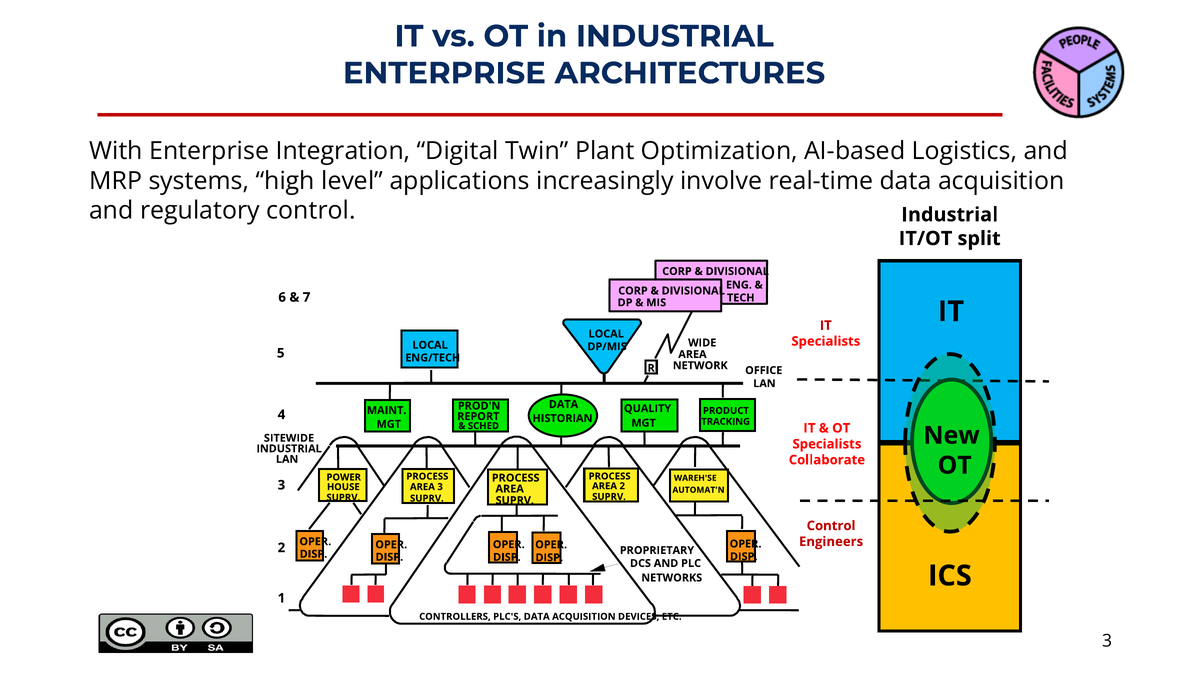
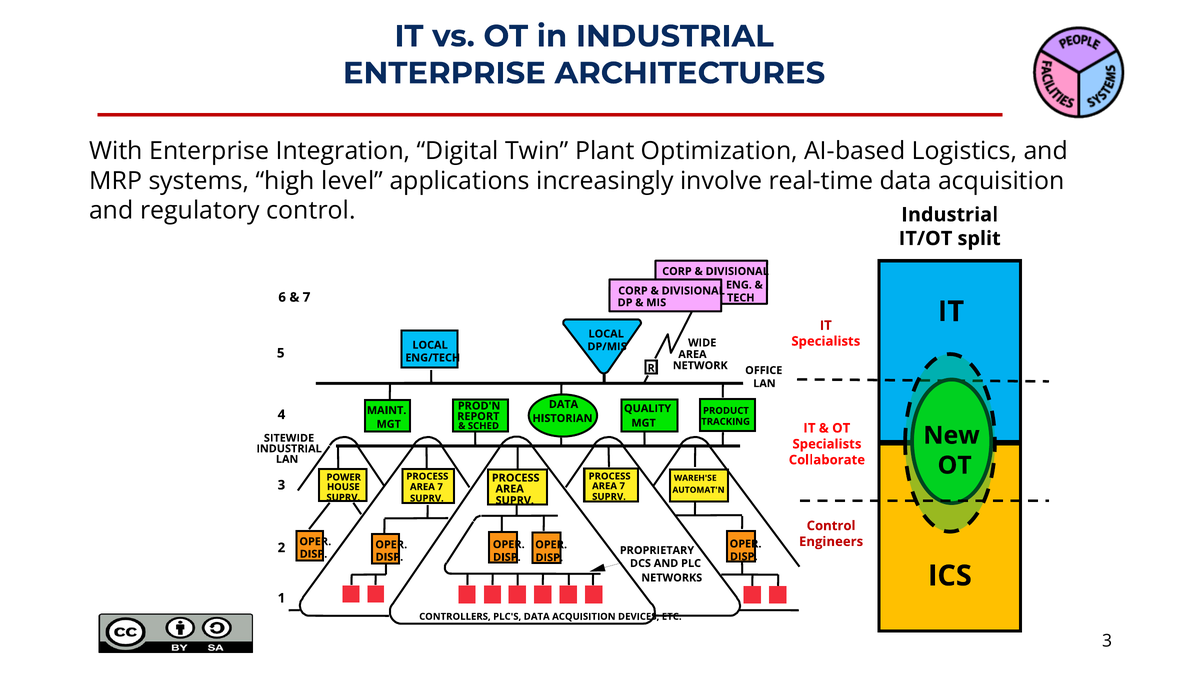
2: 2 -> 7 (622, 486)
3: 3 -> 7 (440, 487)
